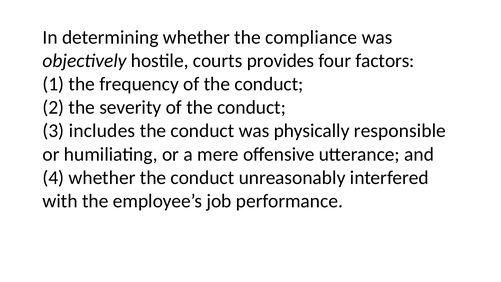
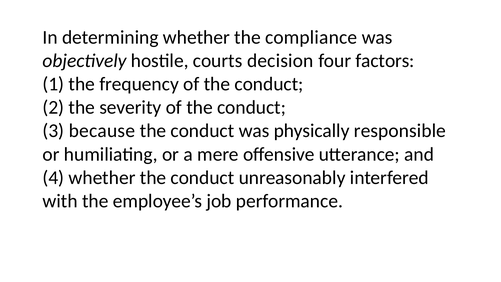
provides: provides -> decision (280, 61)
includes: includes -> because (102, 131)
